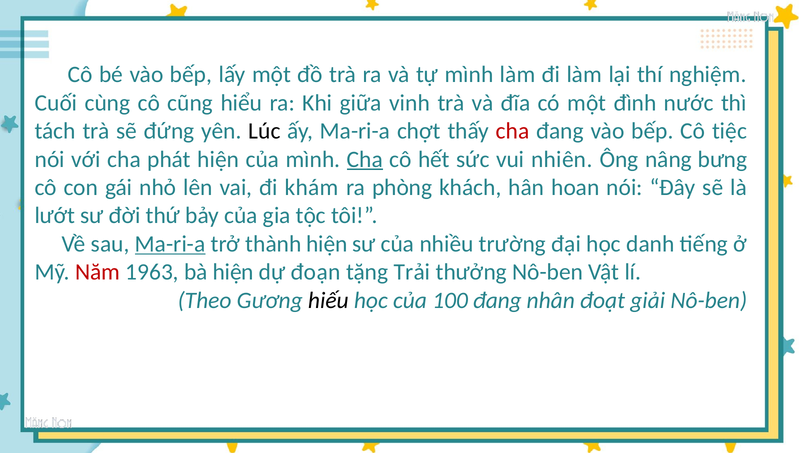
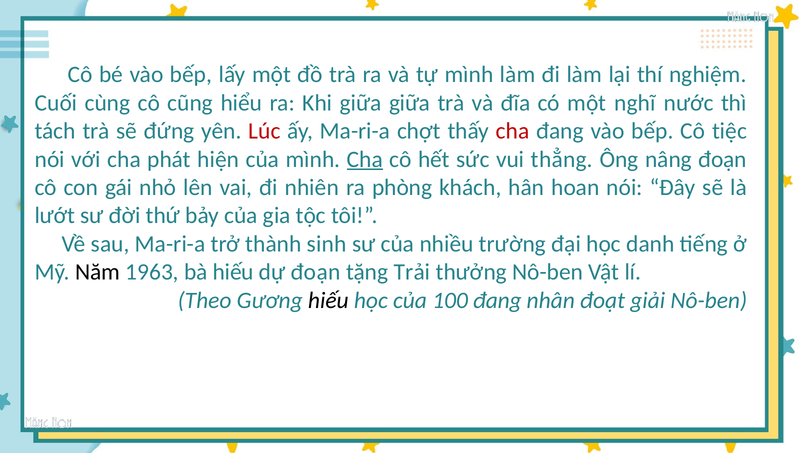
giữa vinh: vinh -> giữa (410, 103)
đình: đình -> nghĩ (635, 103)
Lúc colour: black -> red (264, 131)
nhiên: nhiên -> thẳng (562, 159)
nâng bưng: bưng -> đoạn (723, 159)
khám: khám -> nhiên (312, 187)
Ma-ri-a underline: present -> none (170, 244)
thành hiện: hiện -> sinh (327, 244)
Năm colour: red -> black (98, 272)
bà hiện: hiện -> hiếu (233, 272)
